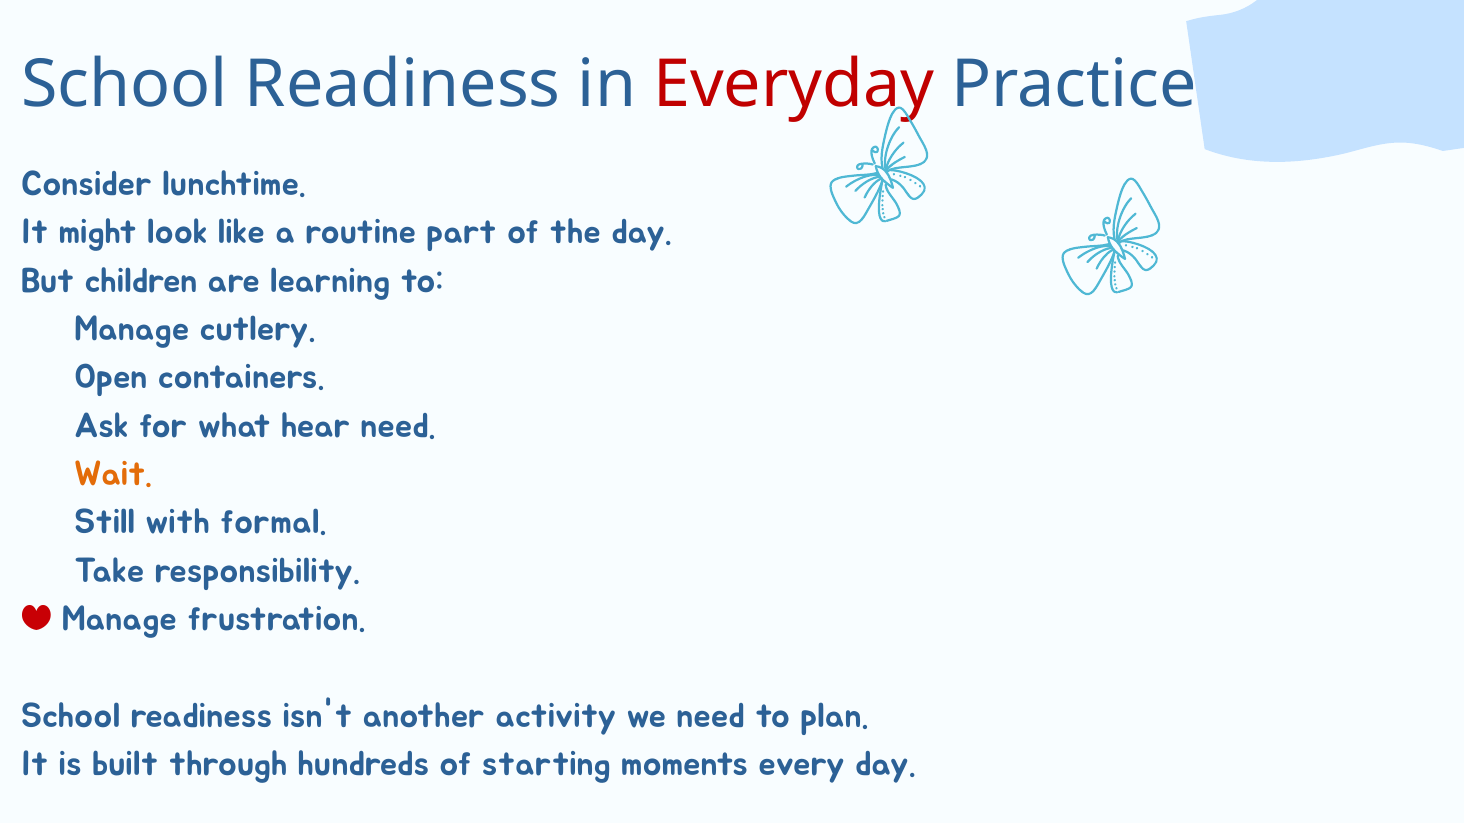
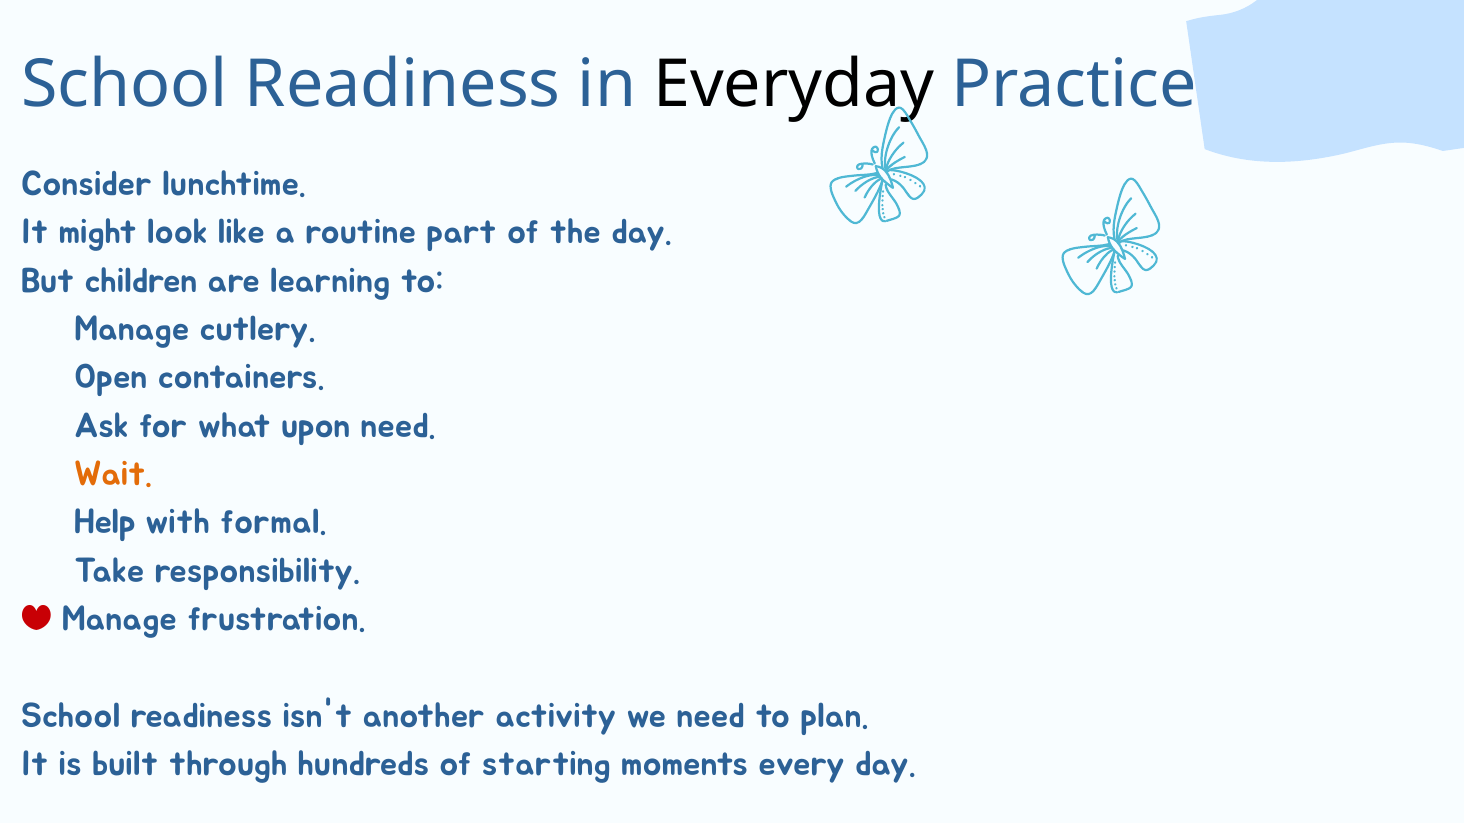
Everyday colour: red -> black (794, 85)
hear: hear -> upon (316, 426)
Still: Still -> Help (105, 523)
